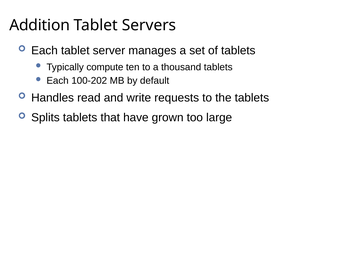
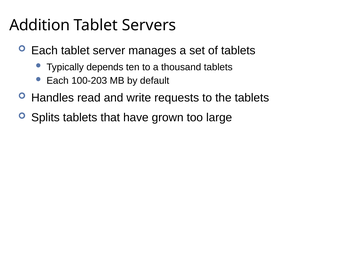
compute: compute -> depends (105, 67)
100-202: 100-202 -> 100-203 (89, 81)
